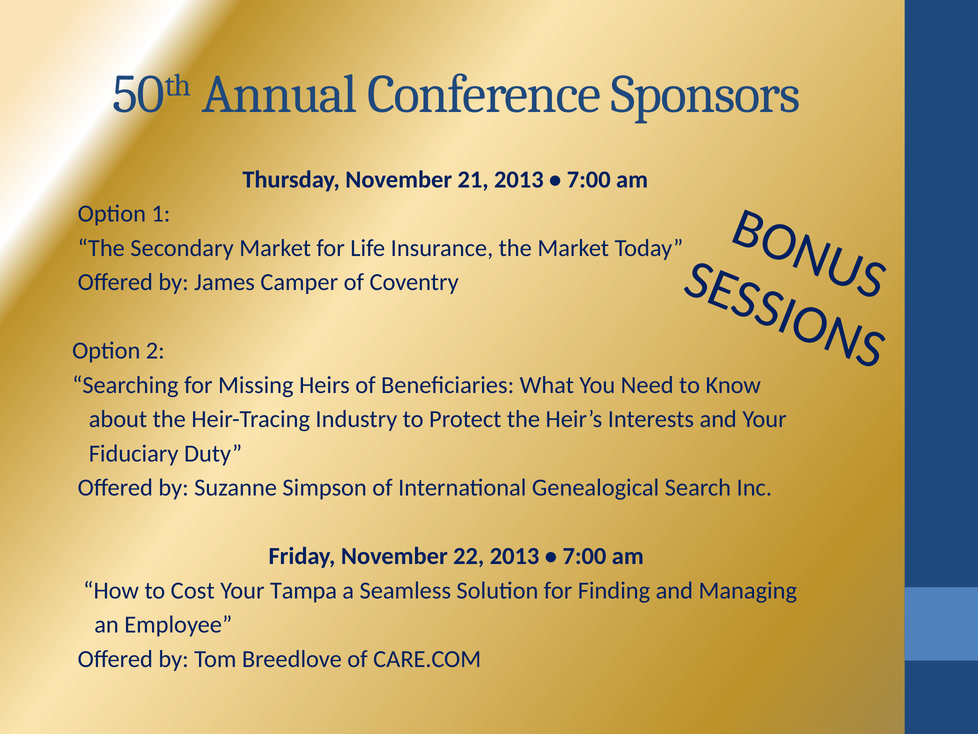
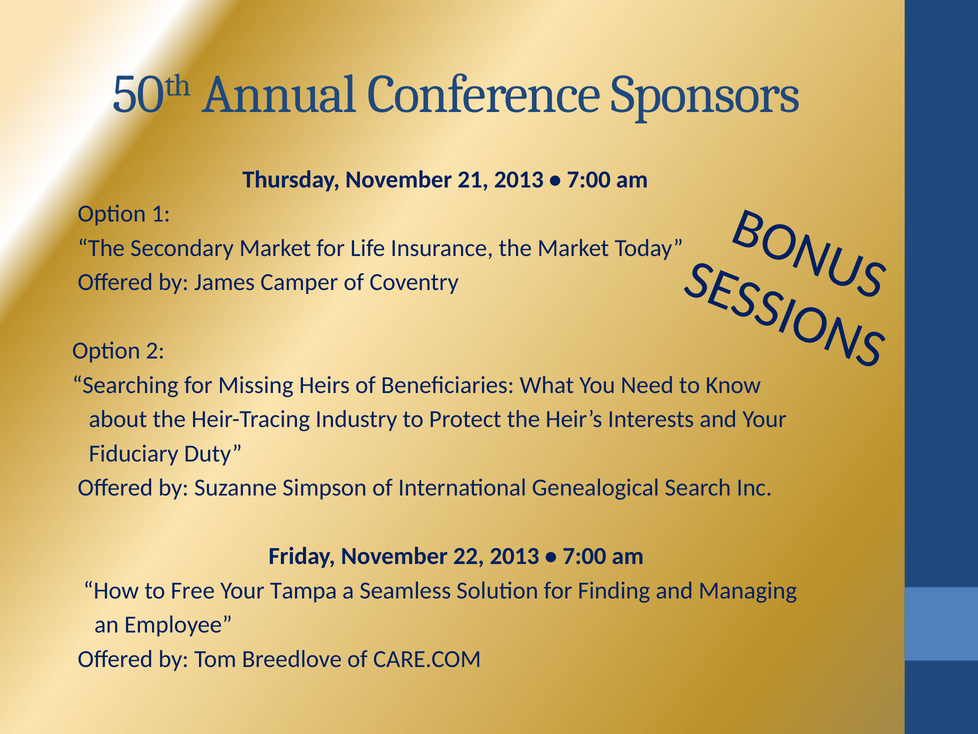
Cost: Cost -> Free (193, 590)
